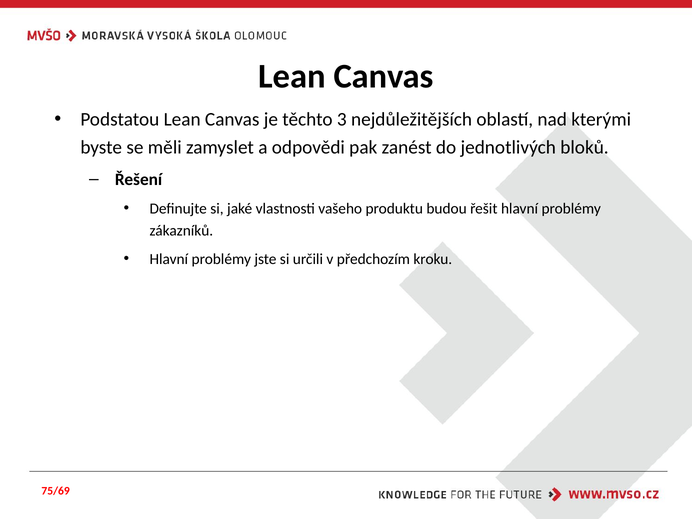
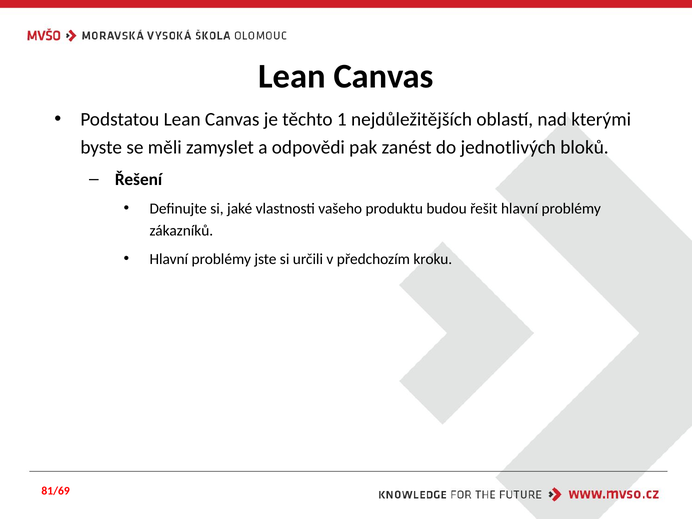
3: 3 -> 1 (342, 120)
75/69: 75/69 -> 81/69 (56, 491)
